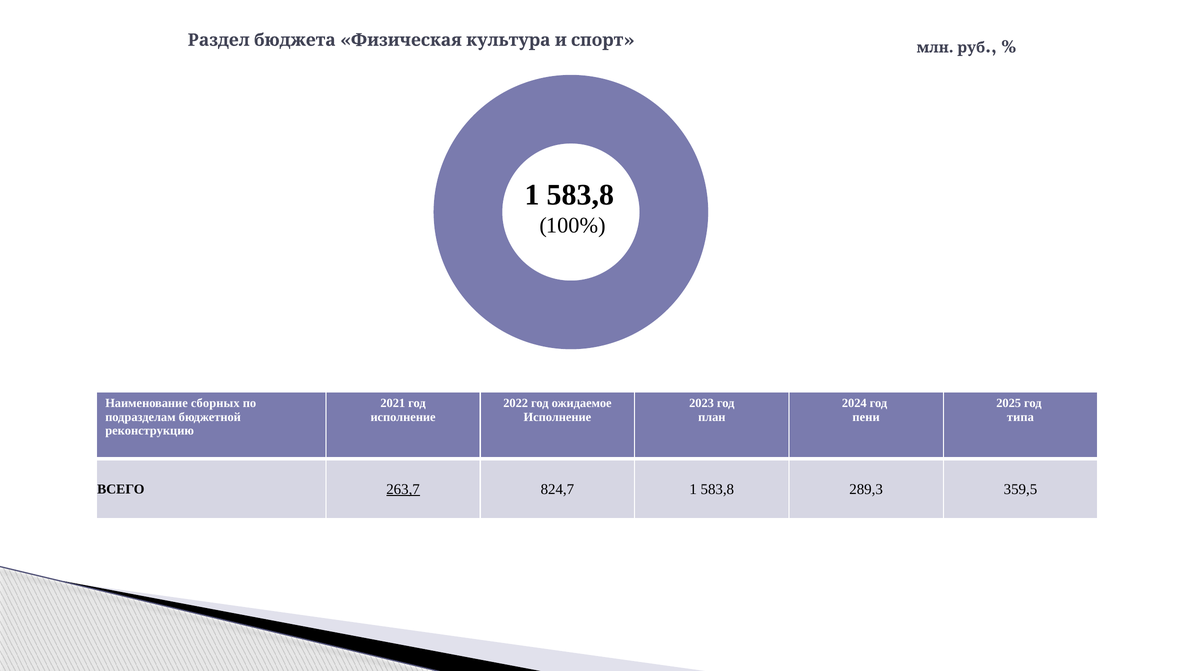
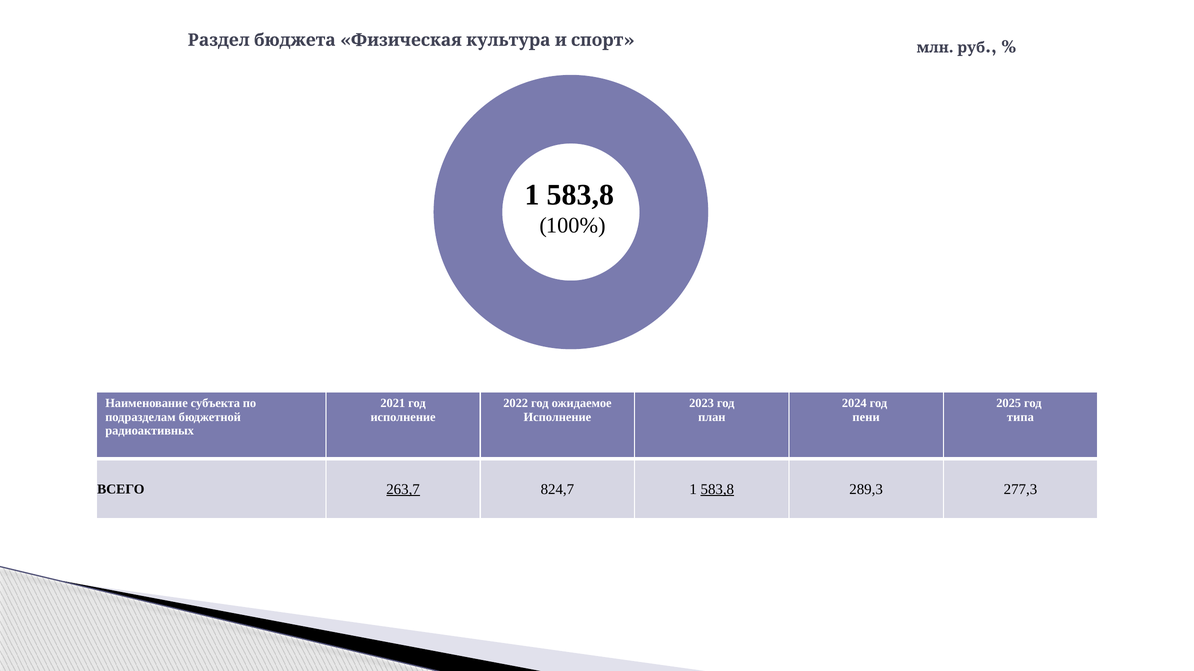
сборных: сборных -> субъекта (215, 404)
реконструкцию: реконструкцию -> радиоактивных (150, 431)
583,8 underline: none -> present (717, 490)
359,5: 359,5 -> 277,3 (1020, 490)
